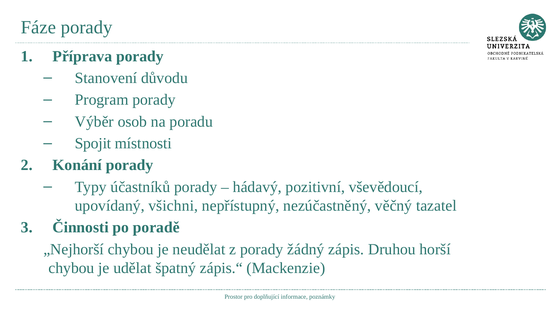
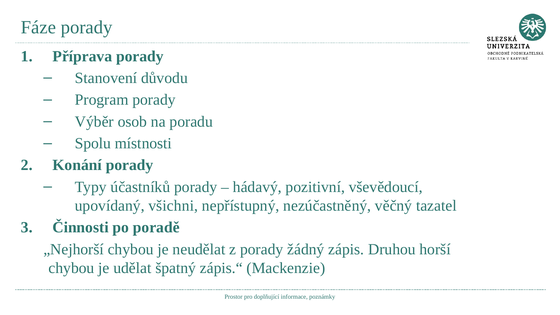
Spojit: Spojit -> Spolu (93, 143)
